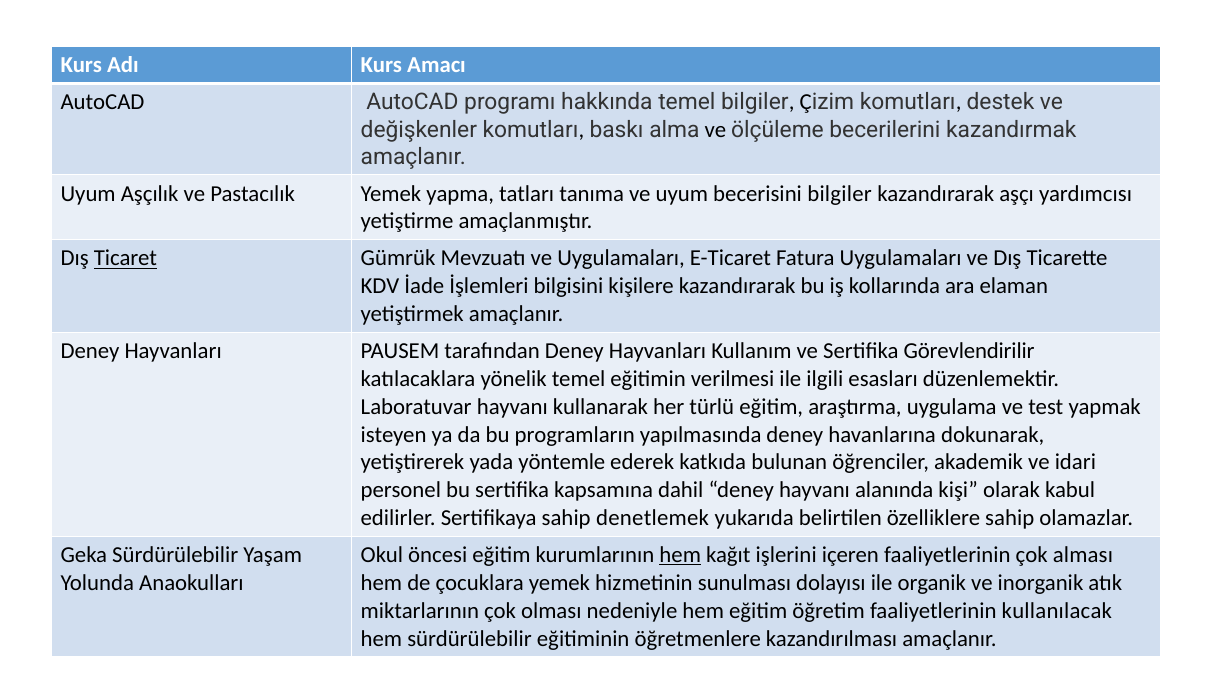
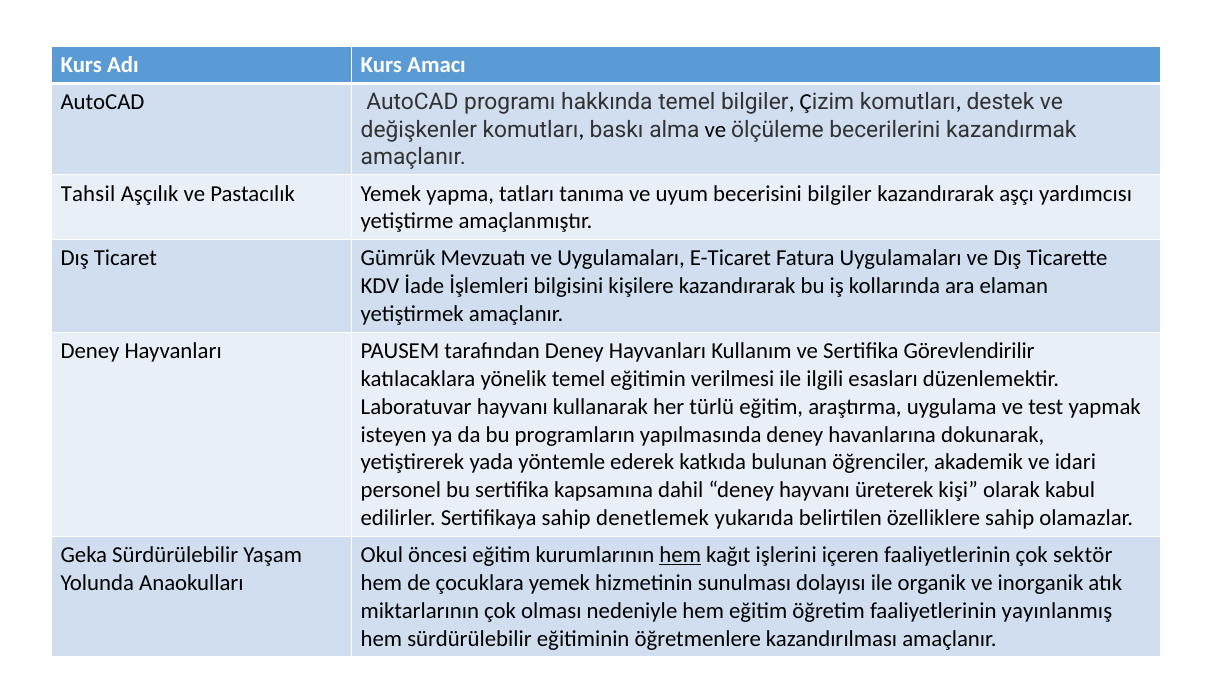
Uyum: Uyum -> Tahsil (88, 194)
Ticaret underline: present -> none (125, 258)
alanında: alanında -> üreterek (894, 490)
alması: alması -> sektör (1083, 555)
kullanılacak: kullanılacak -> yayınlanmış (1057, 611)
